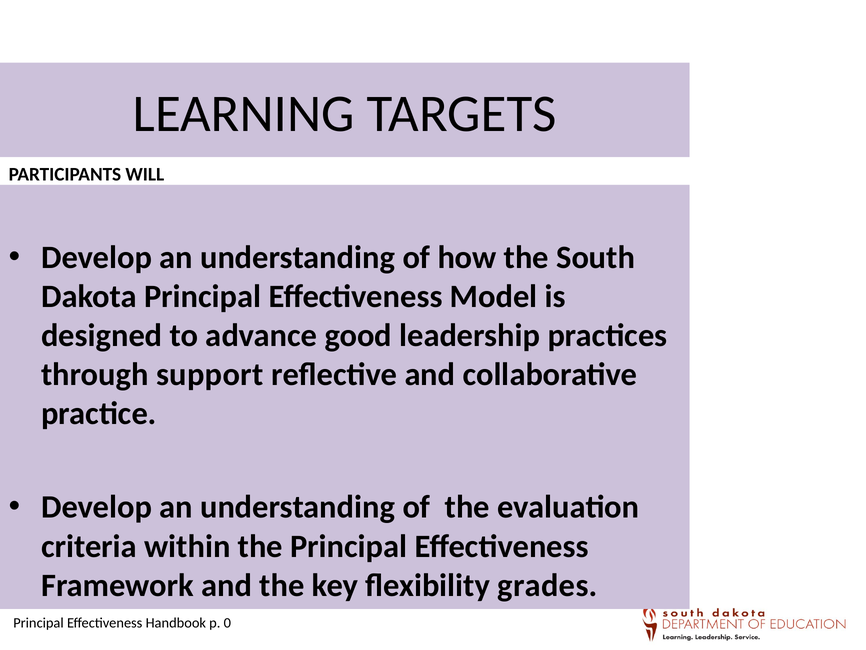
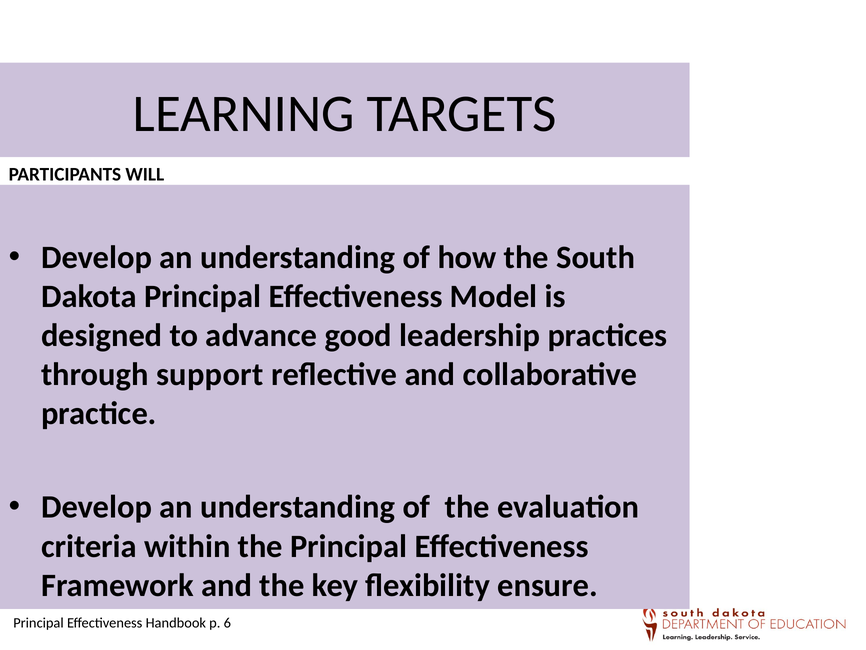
grades: grades -> ensure (548, 585)
0: 0 -> 6 (227, 622)
